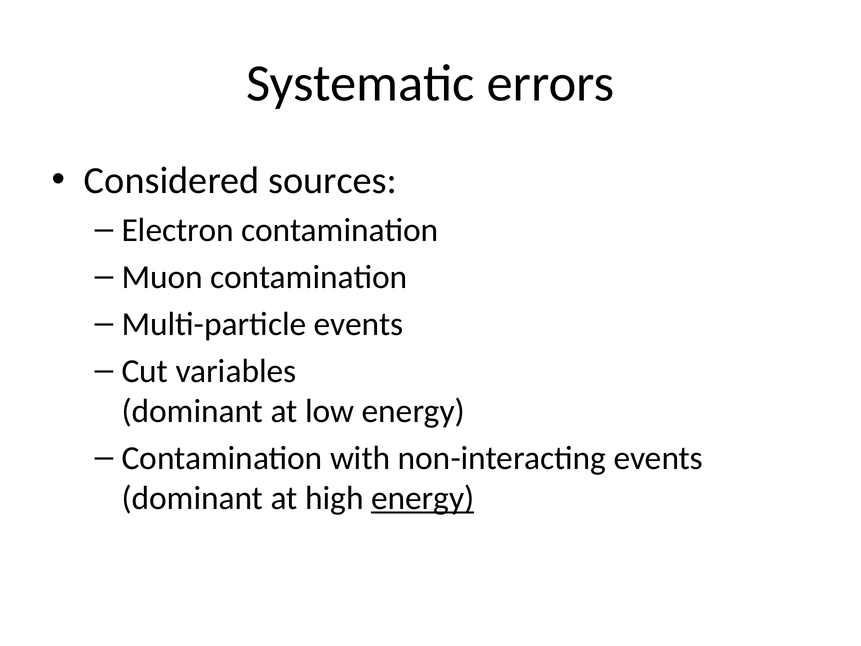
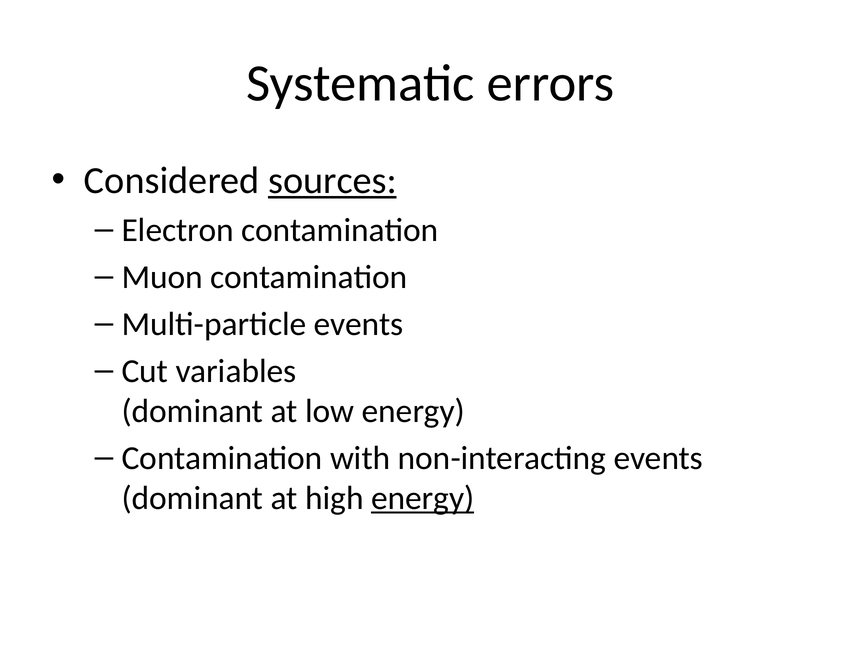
sources underline: none -> present (332, 181)
